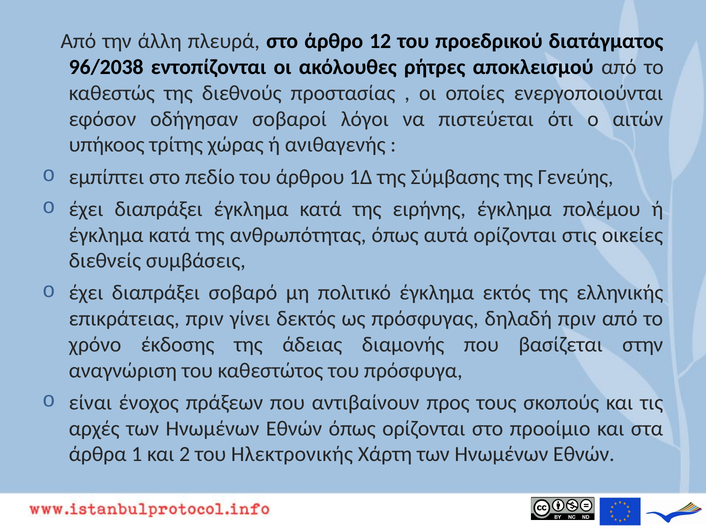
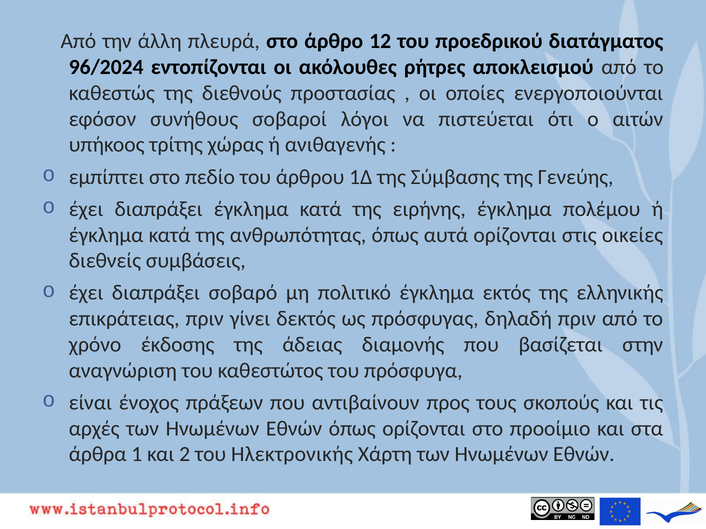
96/2038: 96/2038 -> 96/2024 (106, 67)
οδήγησαν: οδήγησαν -> συνήθους (194, 119)
